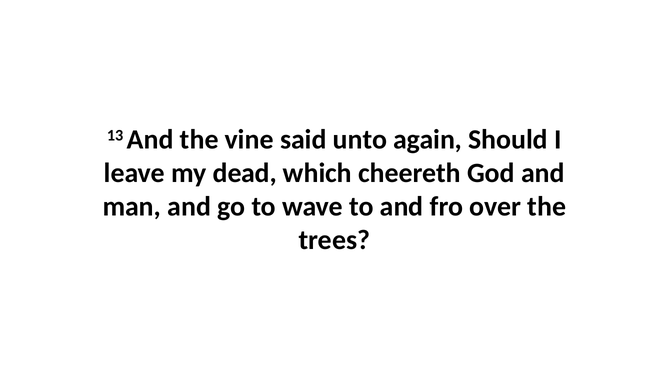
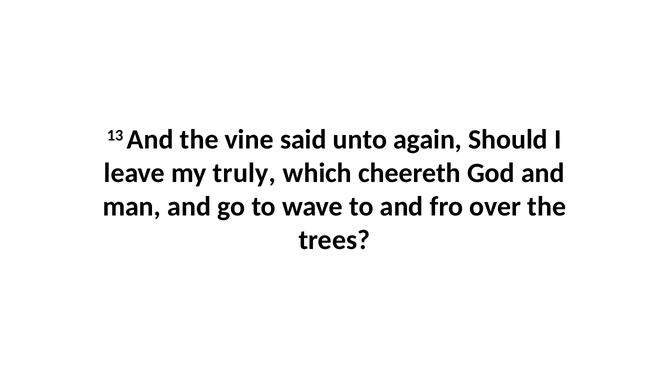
dead: dead -> truly (244, 173)
